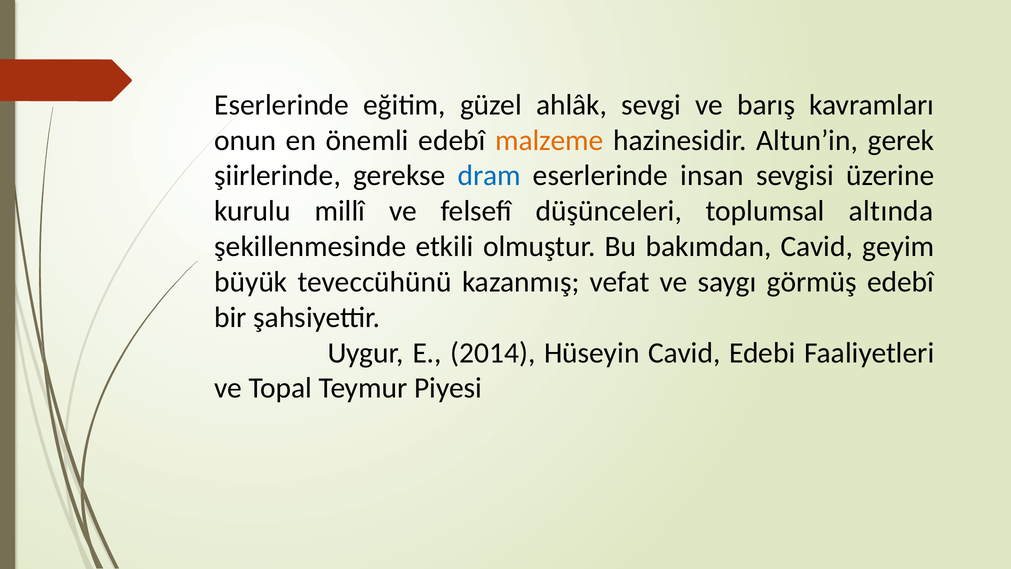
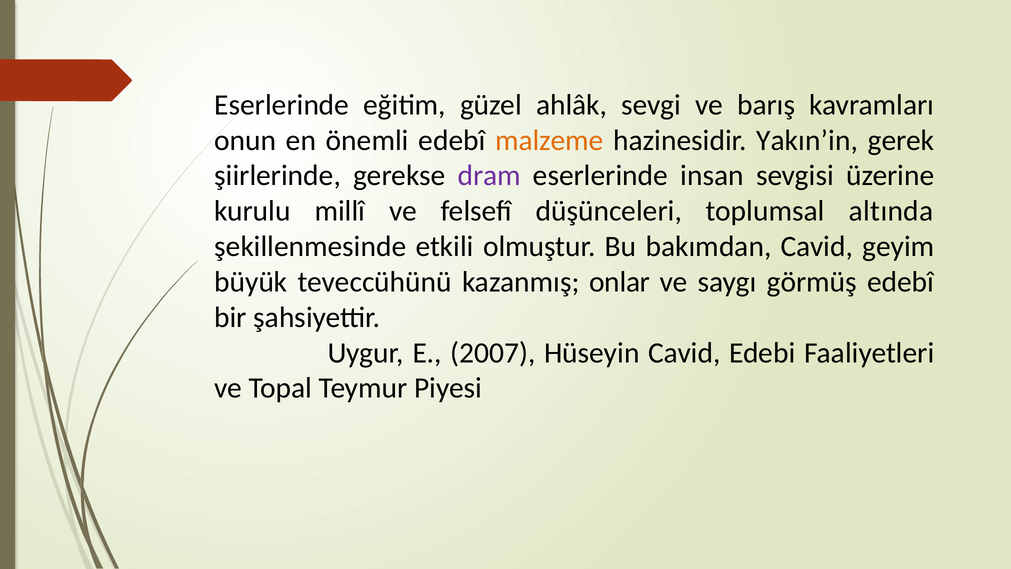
Altun’in: Altun’in -> Yakın’in (807, 140)
dram colour: blue -> purple (489, 176)
vefat: vefat -> onlar (620, 282)
2014: 2014 -> 2007 (493, 353)
